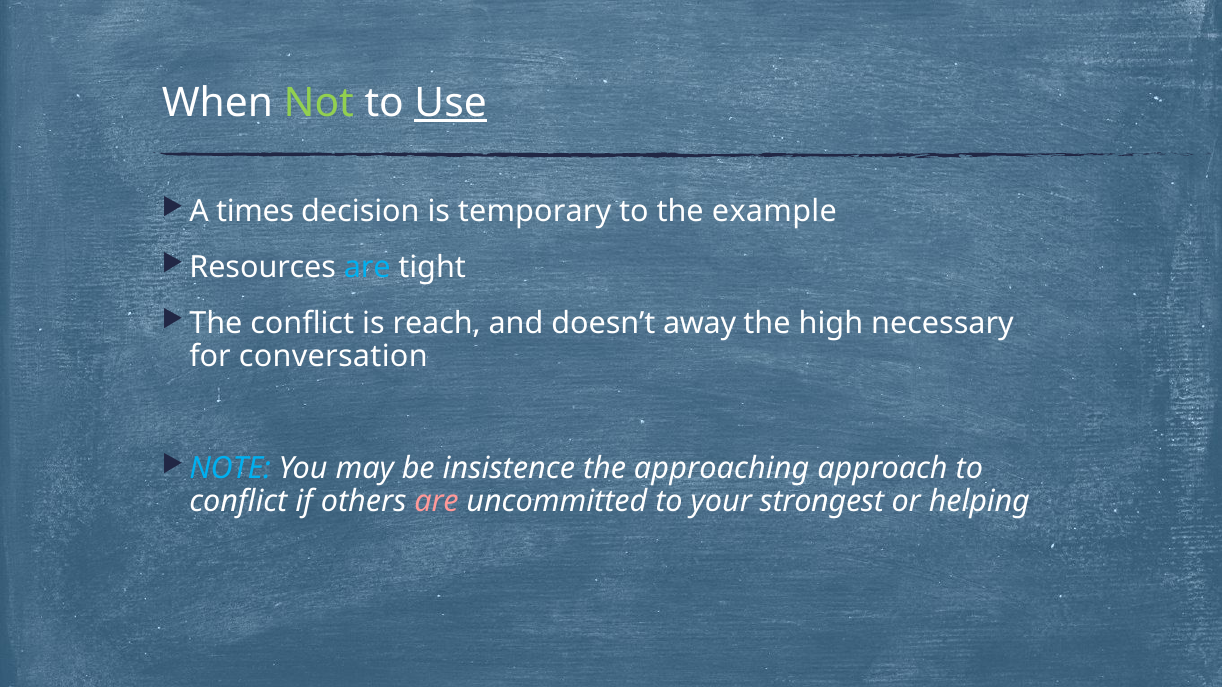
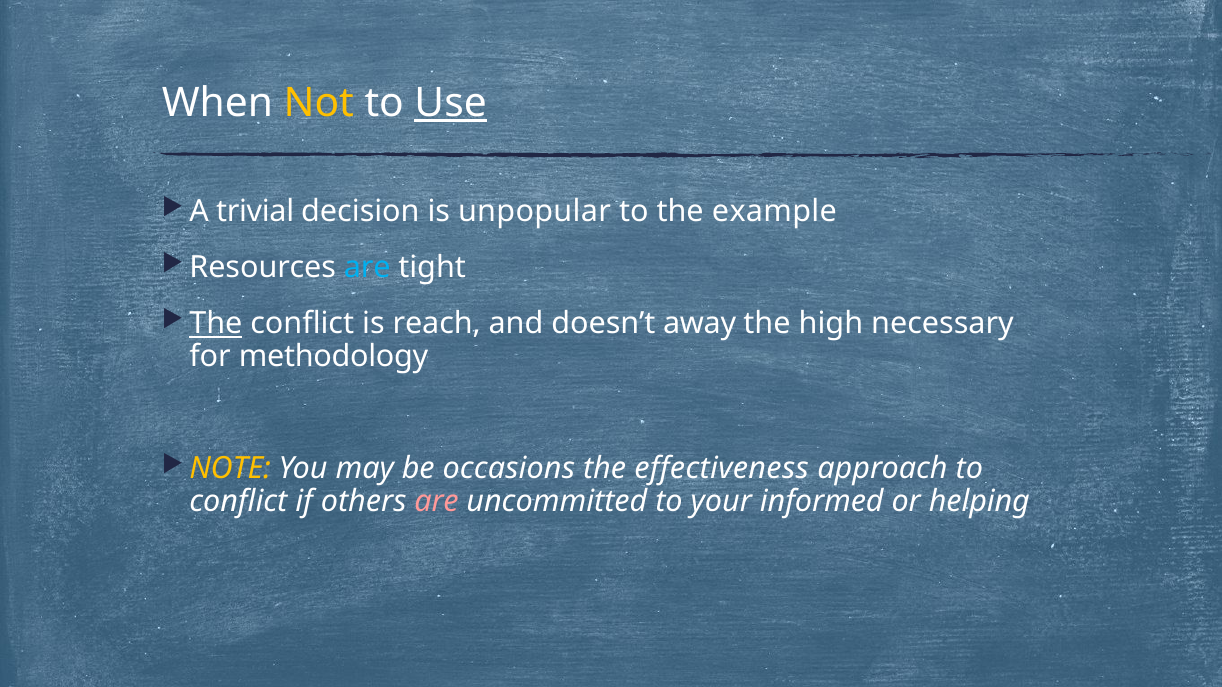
Not colour: light green -> yellow (319, 103)
times: times -> trivial (255, 212)
temporary: temporary -> unpopular (534, 212)
The underline: none -> present (216, 324)
conversation: conversation -> methodology (334, 357)
NOTE colour: light blue -> yellow (230, 469)
insistence: insistence -> occasions (509, 469)
approaching: approaching -> effectiveness (722, 469)
strongest: strongest -> informed (822, 502)
